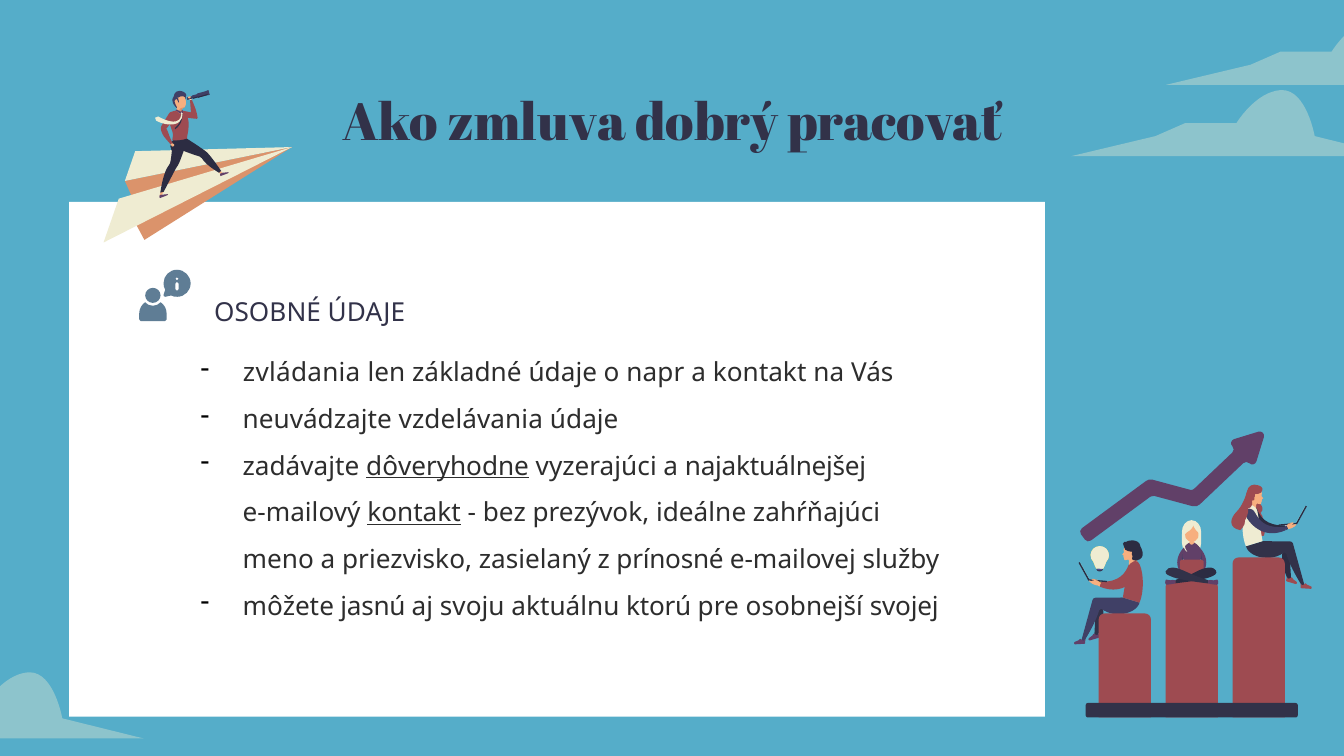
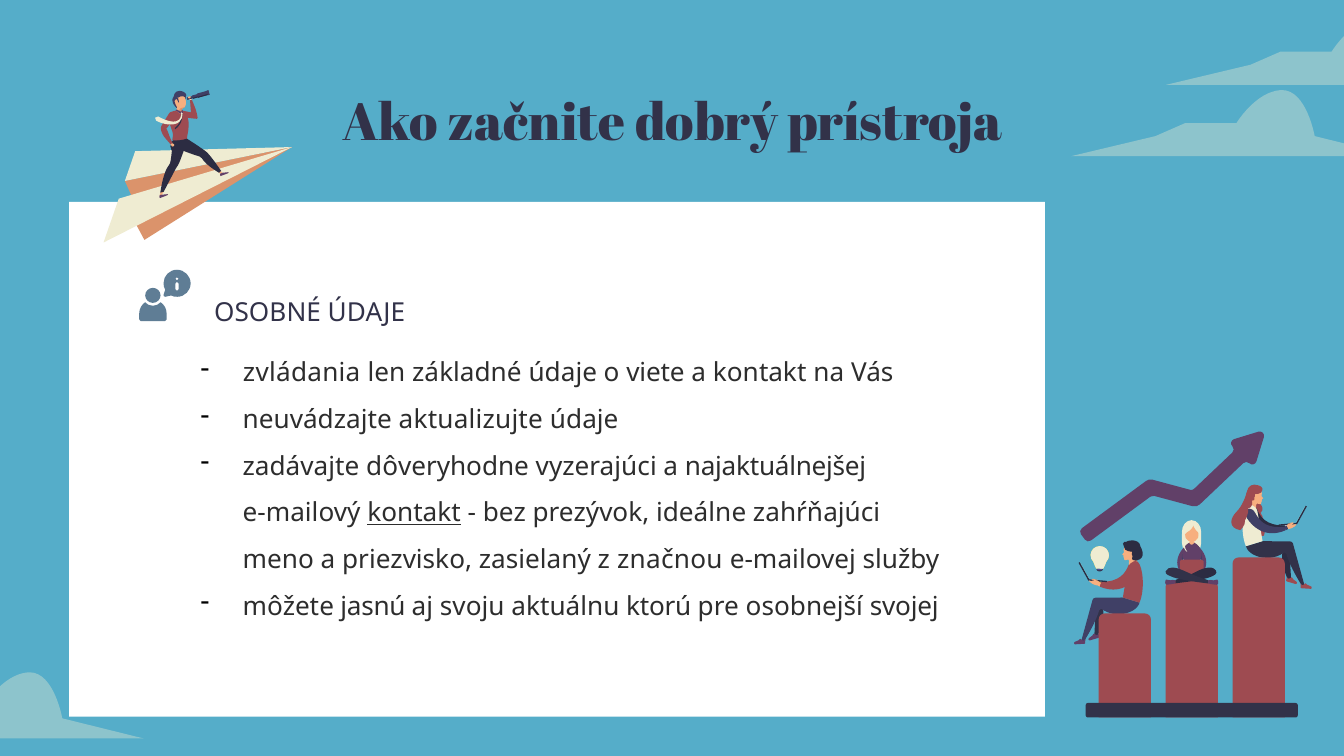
zmluva: zmluva -> začnite (536, 123)
pracovať: pracovať -> prístroja (895, 123)
napr: napr -> viete (656, 373)
vzdelávania: vzdelávania -> aktualizujte (471, 420)
dôveryhodne underline: present -> none (448, 466)
prínosné: prínosné -> značnou (670, 560)
